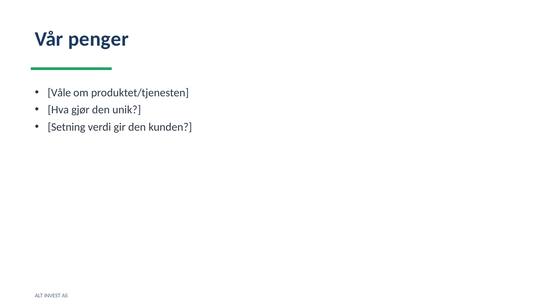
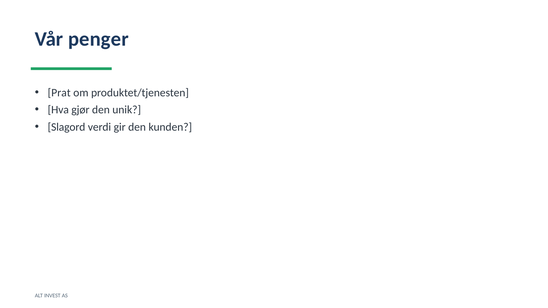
Våle: Våle -> Prat (59, 93)
Setning: Setning -> Slagord (67, 127)
